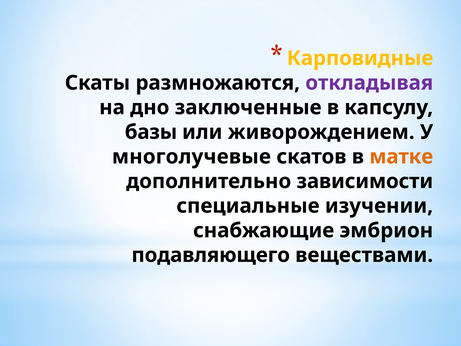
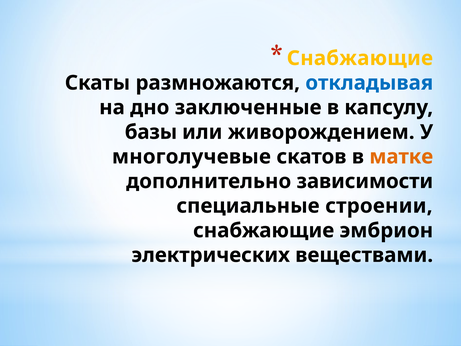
Карповидные: Карповидные -> Снабжающие (360, 58)
откладывая colour: purple -> blue (369, 83)
изучении: изучении -> строении (379, 206)
подавляющего: подавляющего -> электрических (211, 255)
